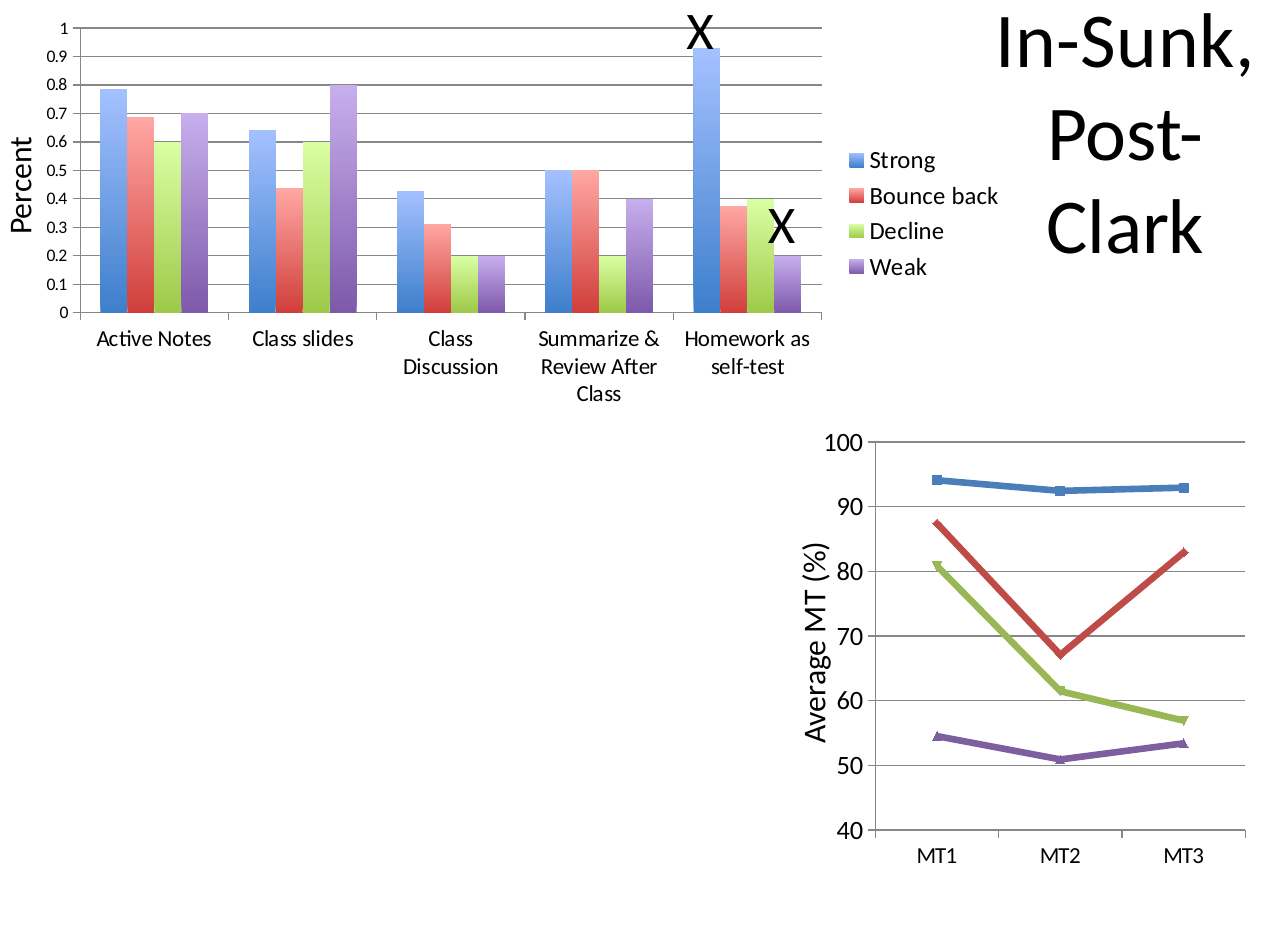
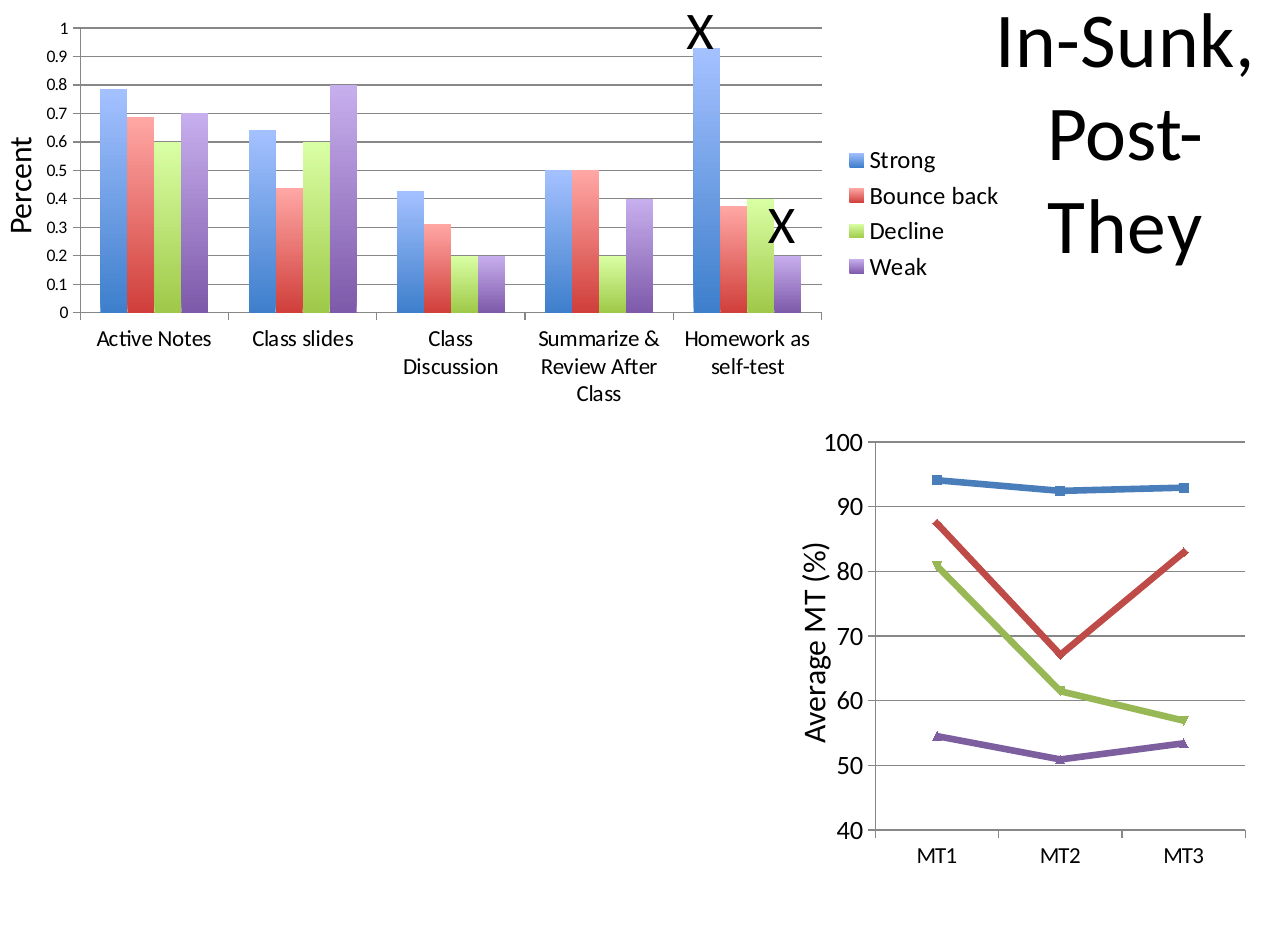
Clark: Clark -> They (1125, 228)
